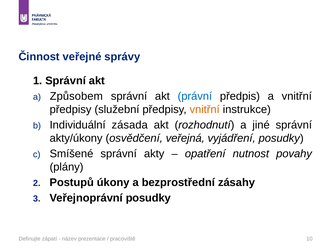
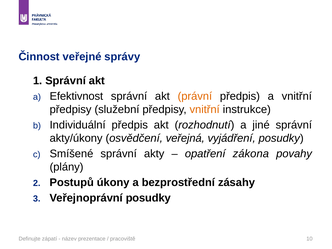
Způsobem: Způsobem -> Efektivnost (76, 96)
právní colour: blue -> orange (195, 96)
Individuální zásada: zásada -> předpis (130, 125)
nutnost: nutnost -> zákona (251, 154)
